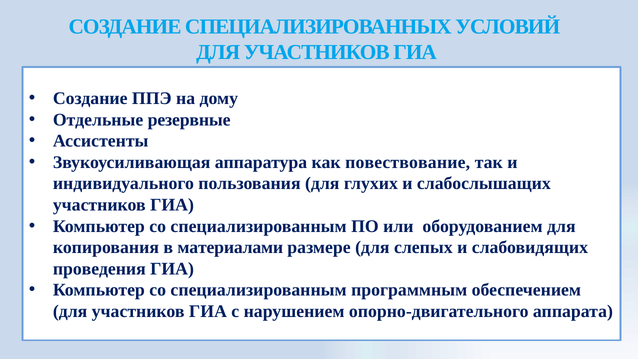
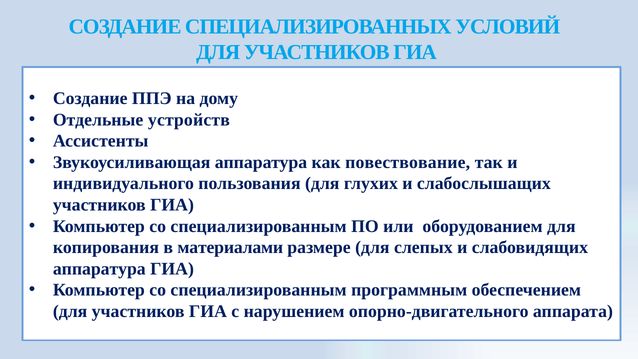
резервные: резервные -> устройств (189, 120)
проведения: проведения -> аппаратура (99, 269)
